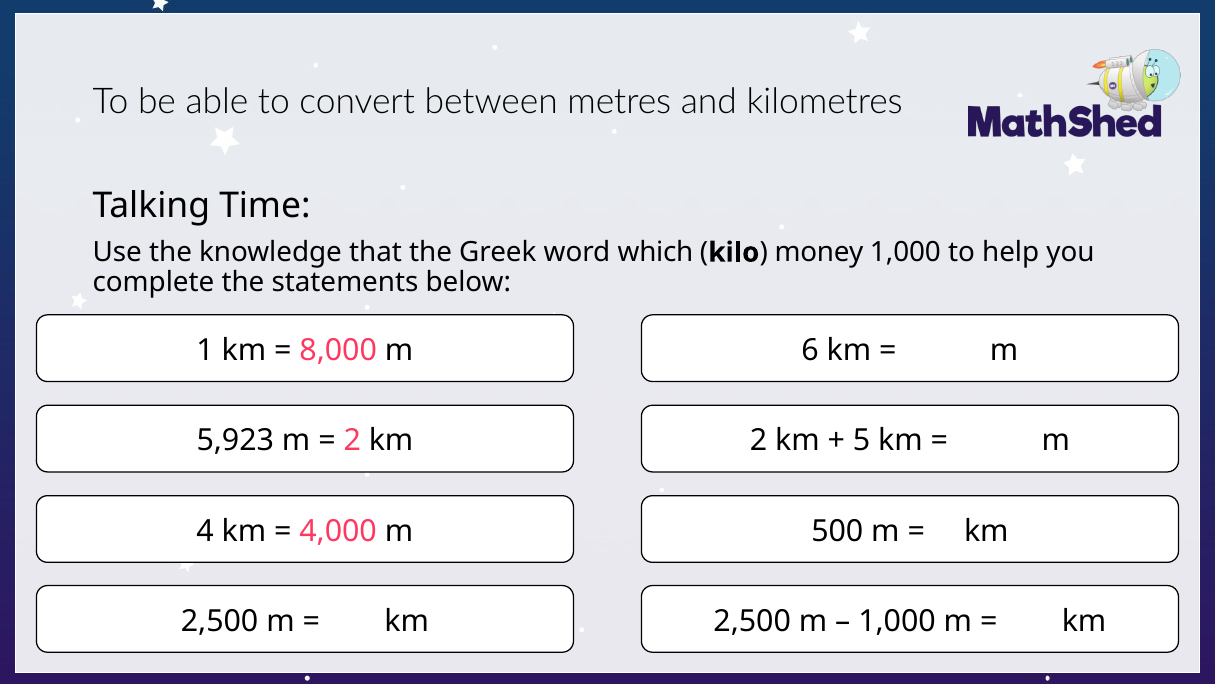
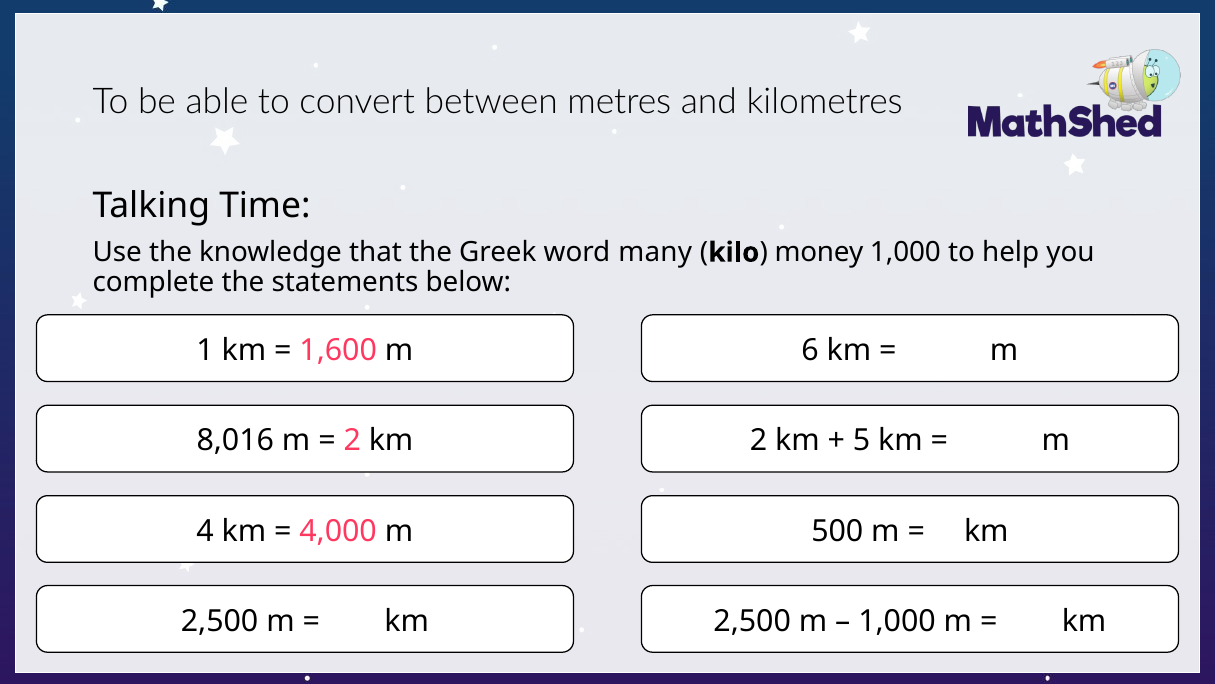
which: which -> many (655, 252)
8,000: 8,000 -> 1,600 (338, 350)
5,923: 5,923 -> 8,016 (235, 440)
